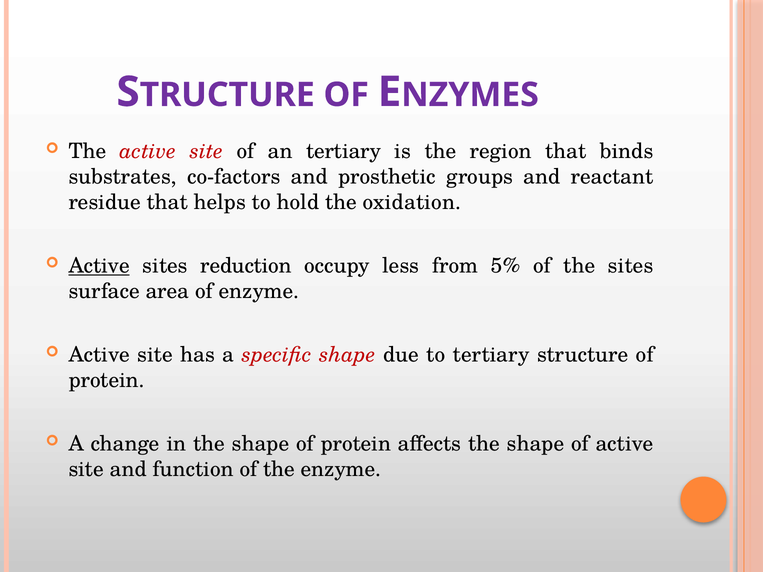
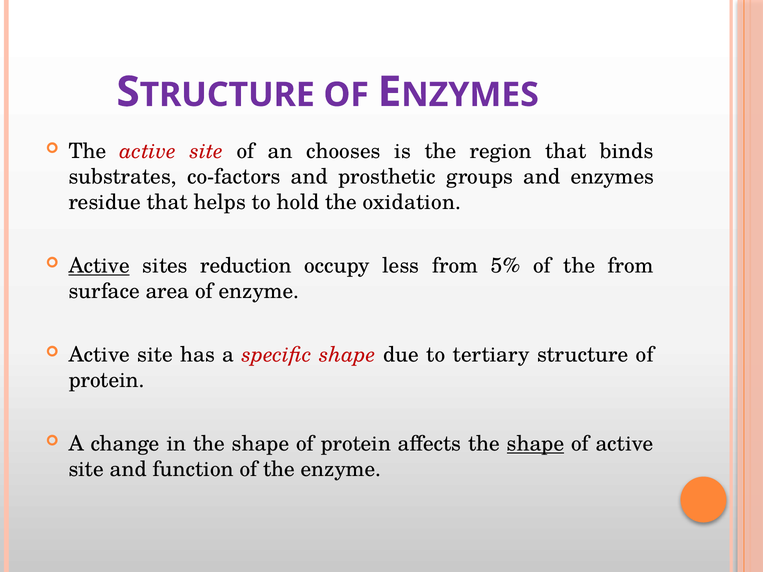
an tertiary: tertiary -> chooses (343, 151)
reactant: reactant -> enzymes (612, 177)
the sites: sites -> from (631, 266)
shape underline: none -> present (535, 444)
